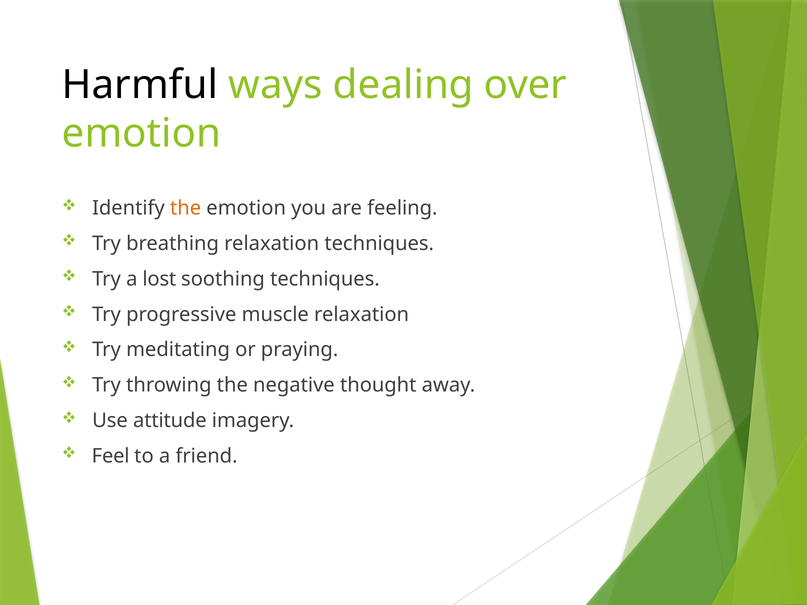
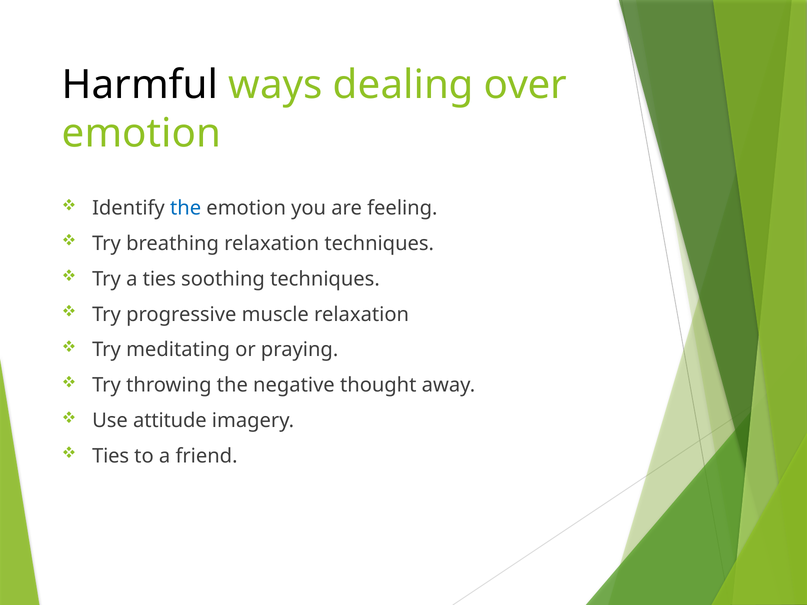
the colour: orange -> blue (186, 208)
a lost: lost -> ties (159, 279)
Feel: Feel -> Ties (111, 456)
